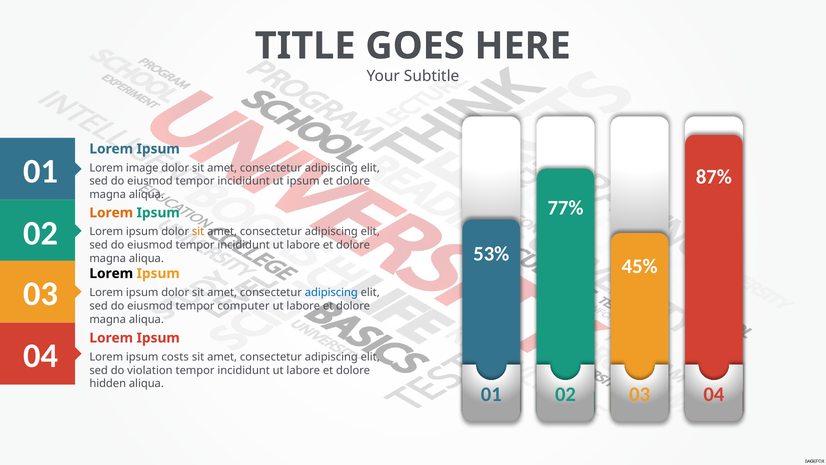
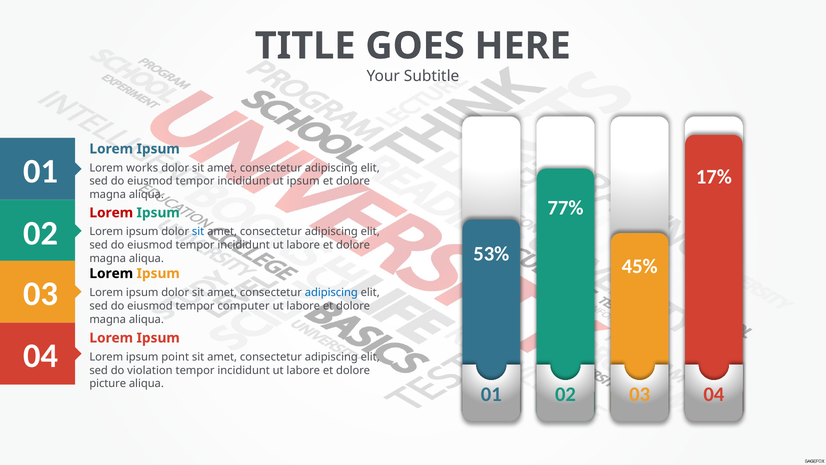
image: image -> works (142, 168)
87%: 87% -> 17% (714, 177)
Lorem colour: orange -> red (111, 213)
sit colour: orange -> blue (198, 231)
costs: costs -> point (175, 357)
hidden: hidden -> picture (108, 383)
